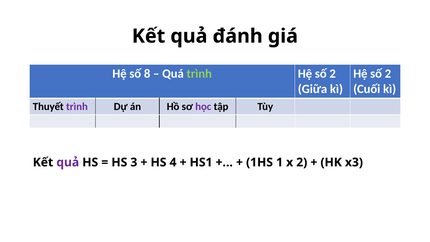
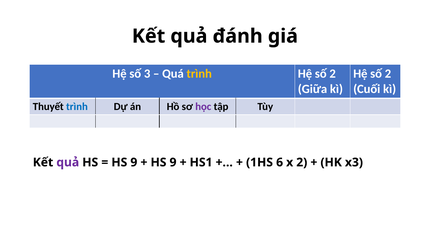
8: 8 -> 3 (147, 74)
trình colour: light green -> yellow (199, 74)
trình colour: purple -> blue (77, 107)
3: 3 -> 9 (134, 162)
4: 4 -> 9 (173, 162)
1: 1 -> 6 (280, 162)
